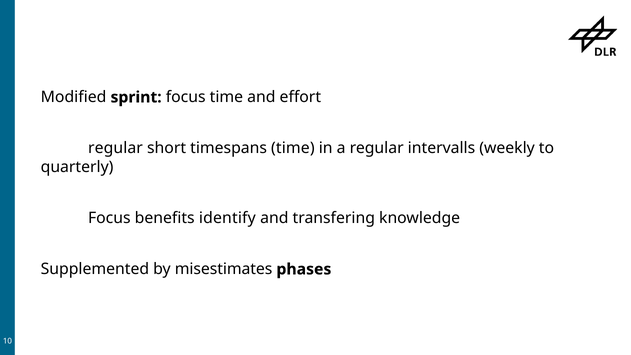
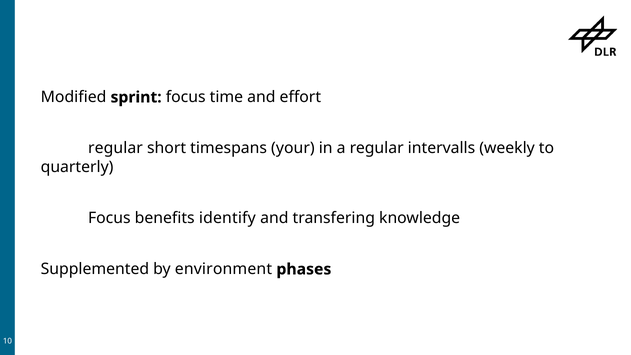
timespans time: time -> your (293, 148)
misestimates: misestimates -> environment (223, 269)
